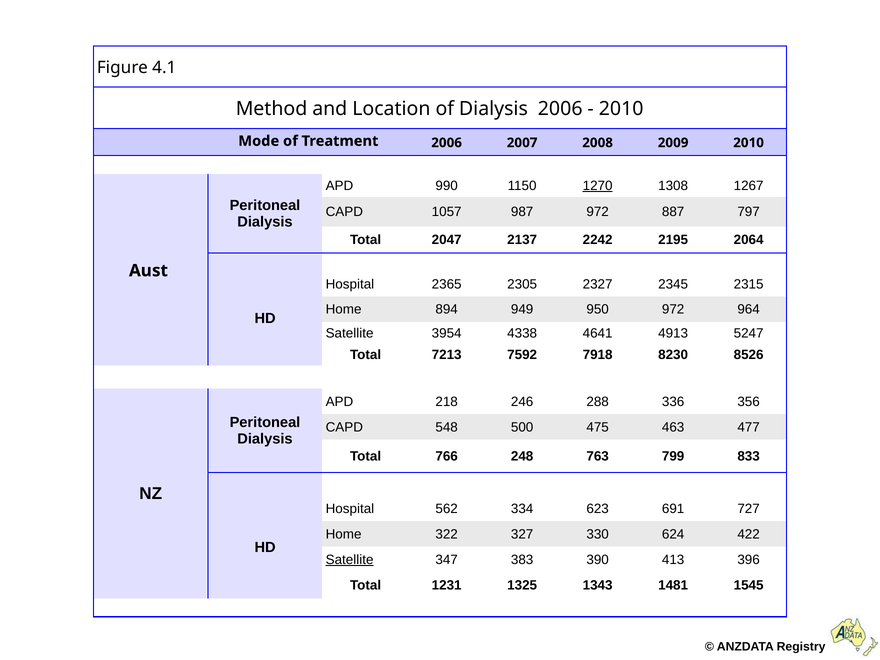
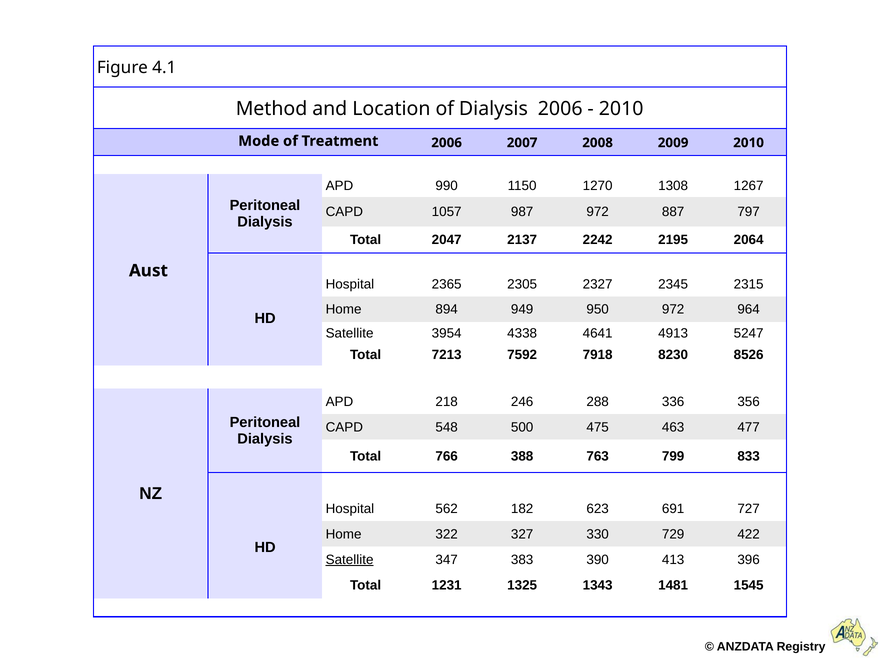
1270 underline: present -> none (598, 186)
248: 248 -> 388 (522, 456)
334: 334 -> 182 (522, 509)
624: 624 -> 729 (673, 534)
